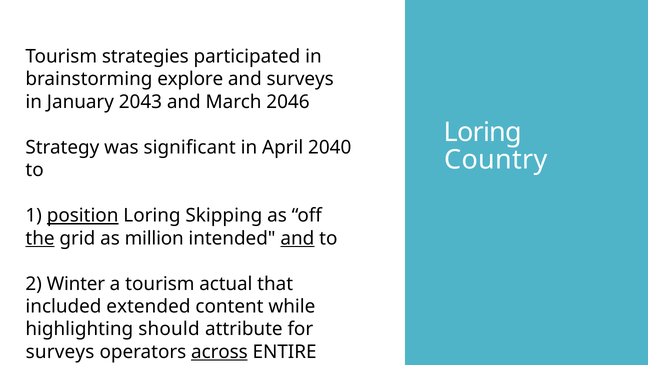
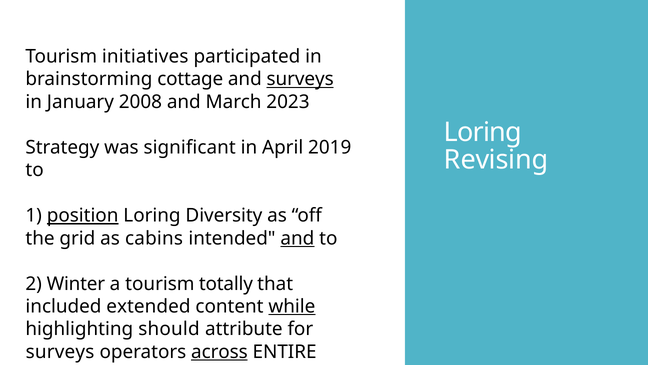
strategies: strategies -> initiatives (145, 56)
explore: explore -> cottage (190, 79)
surveys underline: none -> present (300, 79)
2043: 2043 -> 2008 (140, 102)
2046: 2046 -> 2023 (288, 102)
2040: 2040 -> 2019 (330, 147)
Country: Country -> Revising (496, 160)
Skipping: Skipping -> Diversity (224, 215)
the underline: present -> none (40, 238)
million: million -> cabins (154, 238)
actual: actual -> totally (226, 283)
while underline: none -> present (292, 306)
